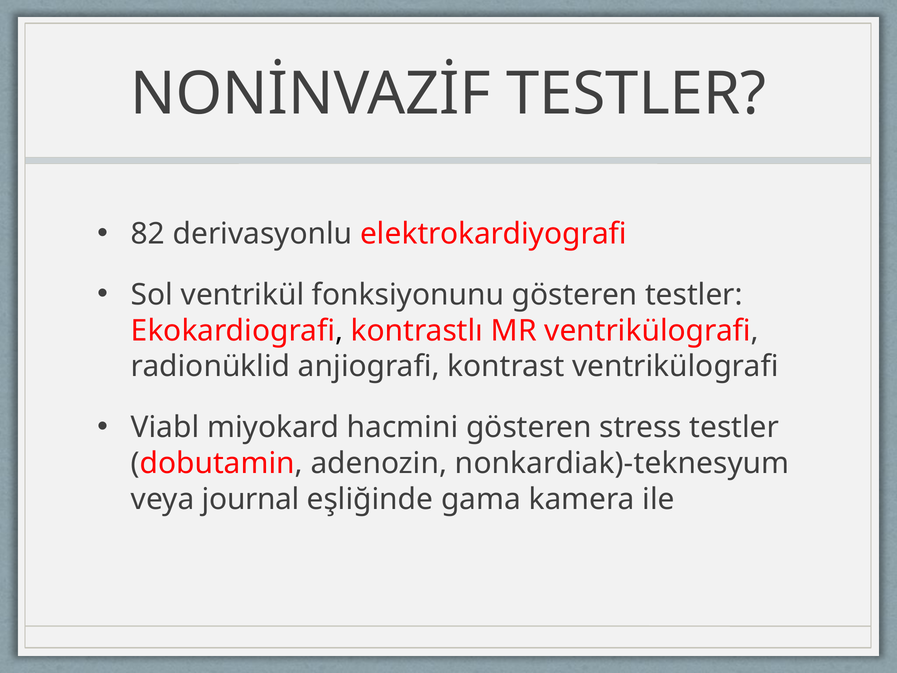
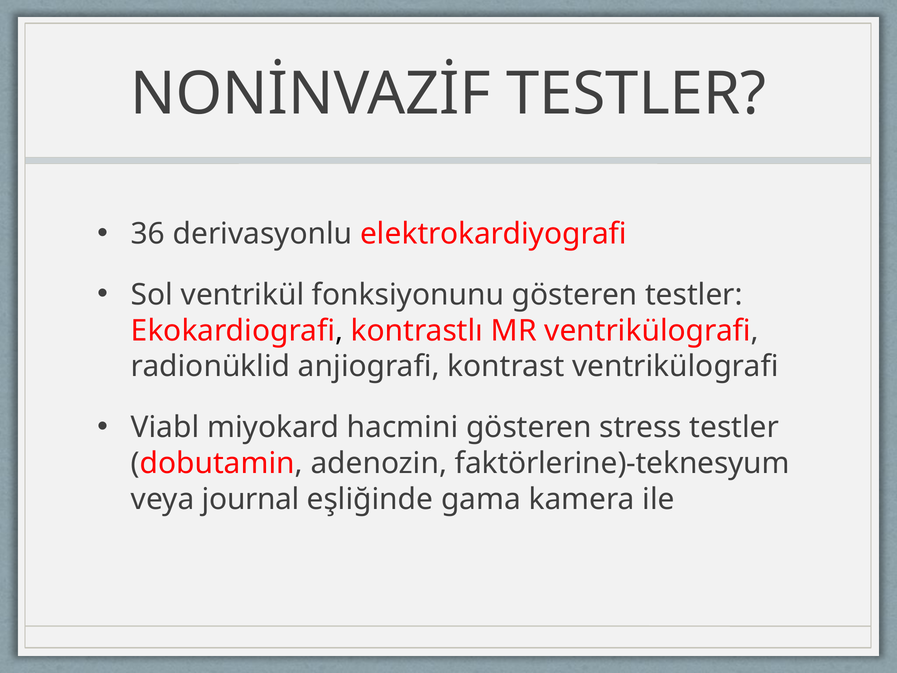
82: 82 -> 36 (148, 234)
nonkardiak)-teknesyum: nonkardiak)-teknesyum -> faktörlerine)-teknesyum (622, 463)
